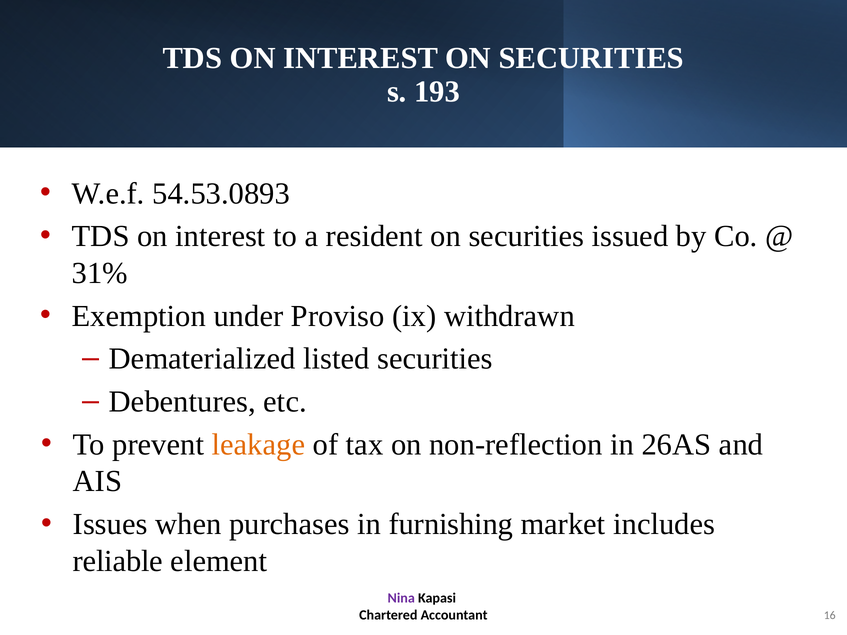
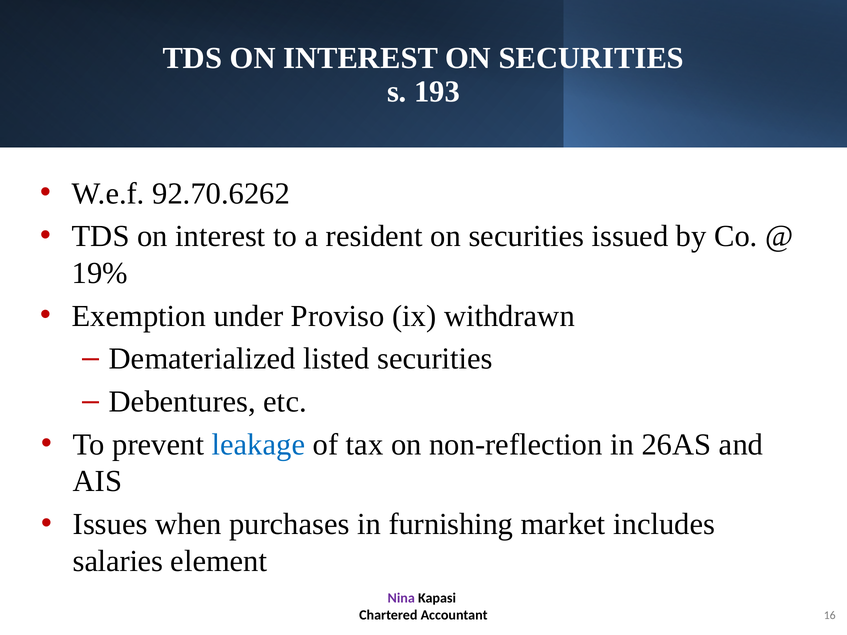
54.53.0893: 54.53.0893 -> 92.70.6262 (221, 194)
31%: 31% -> 19% (100, 273)
leakage colour: orange -> blue (258, 445)
reliable: reliable -> salaries (118, 561)
